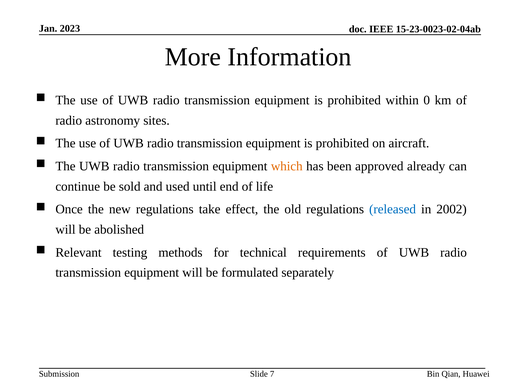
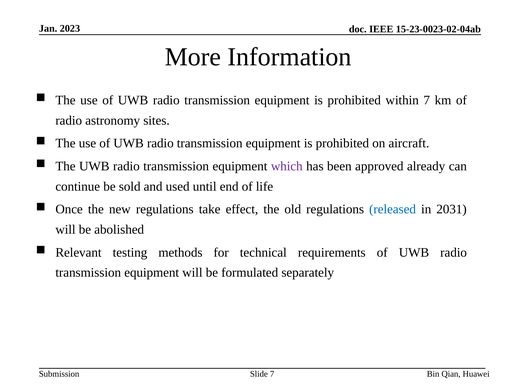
within 0: 0 -> 7 (427, 100)
which colour: orange -> purple (287, 166)
2002: 2002 -> 2031 (452, 209)
